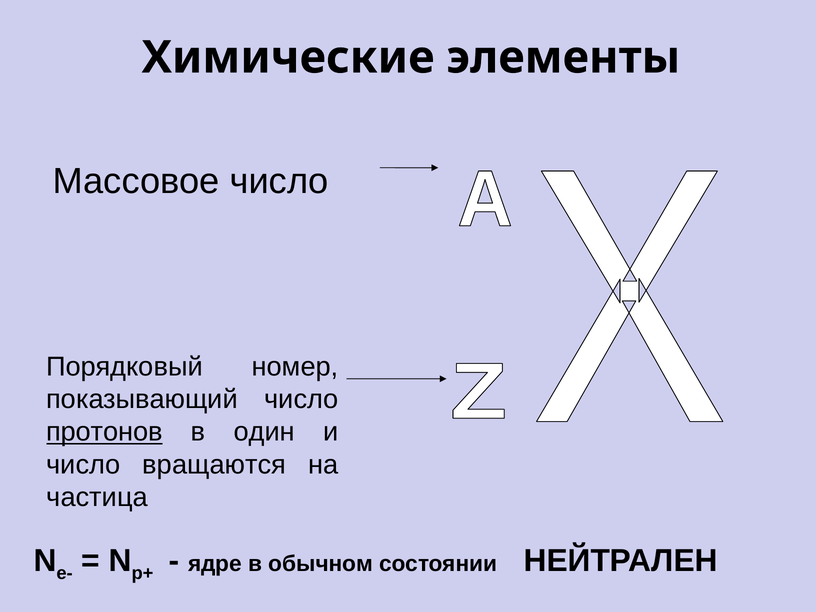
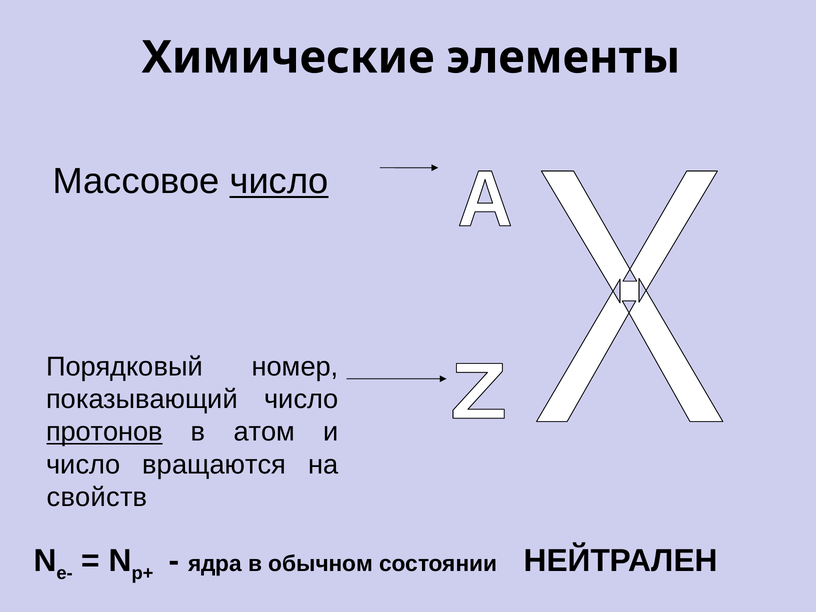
число underline: none -> present (279, 181)
один: один -> атом (264, 432)
частица: частица -> свойств (97, 497)
ядре: ядре -> ядра (215, 564)
